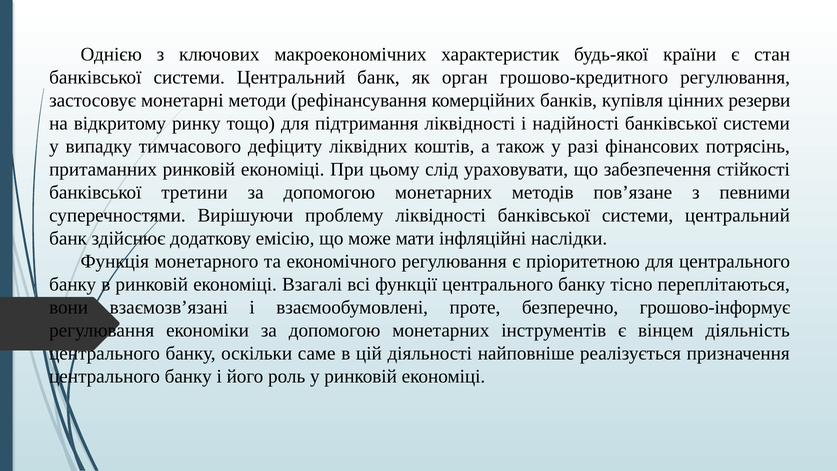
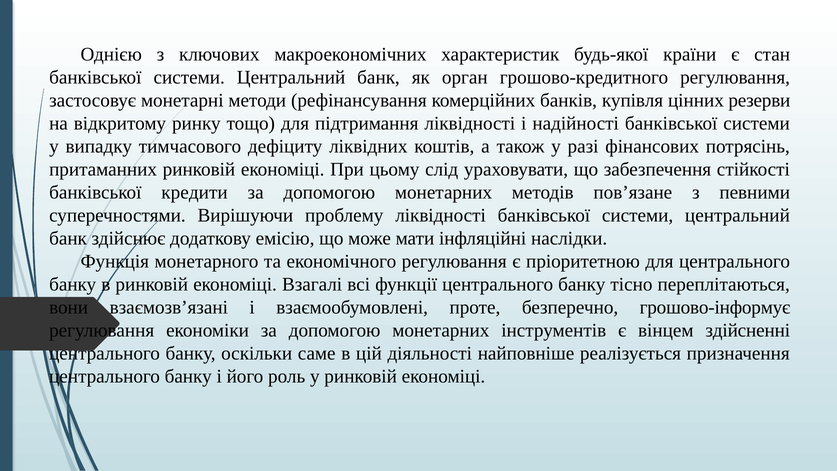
третини: третини -> кредити (195, 192)
діяльність: діяльність -> здійсненні (748, 330)
